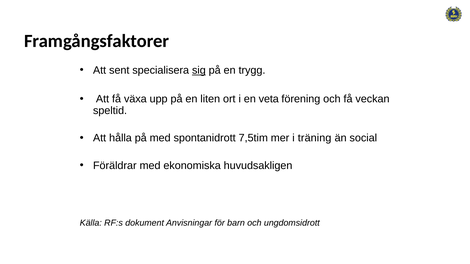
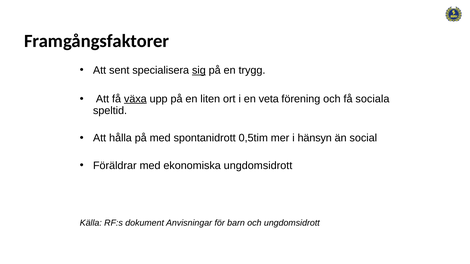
växa underline: none -> present (135, 99)
veckan: veckan -> sociala (372, 99)
7,5tim: 7,5tim -> 0,5tim (253, 138)
träning: träning -> hänsyn (315, 138)
ekonomiska huvudsakligen: huvudsakligen -> ungdomsidrott (258, 166)
